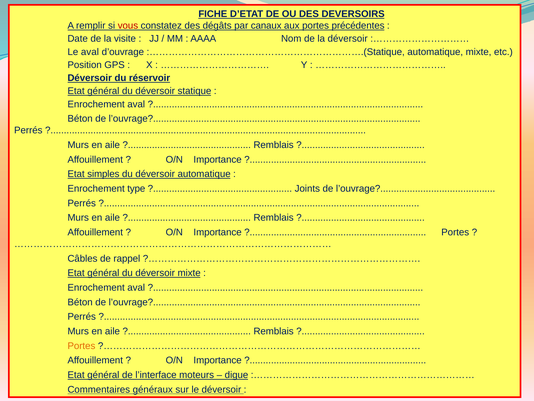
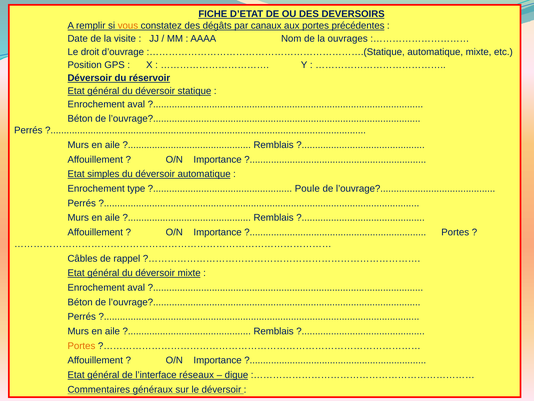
vous colour: red -> orange (128, 26)
la déversoir: déversoir -> ouvrages (348, 39)
Le aval: aval -> droit (90, 52)
Joints: Joints -> Poule (307, 188)
moteurs: moteurs -> réseaux (197, 375)
